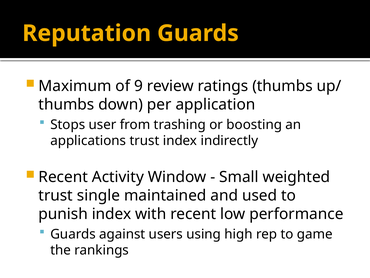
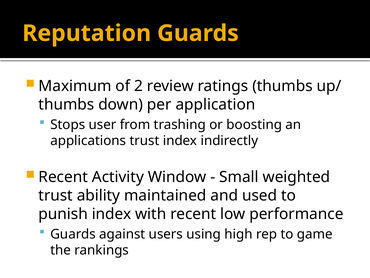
9: 9 -> 2 (139, 86)
single: single -> ability (98, 195)
